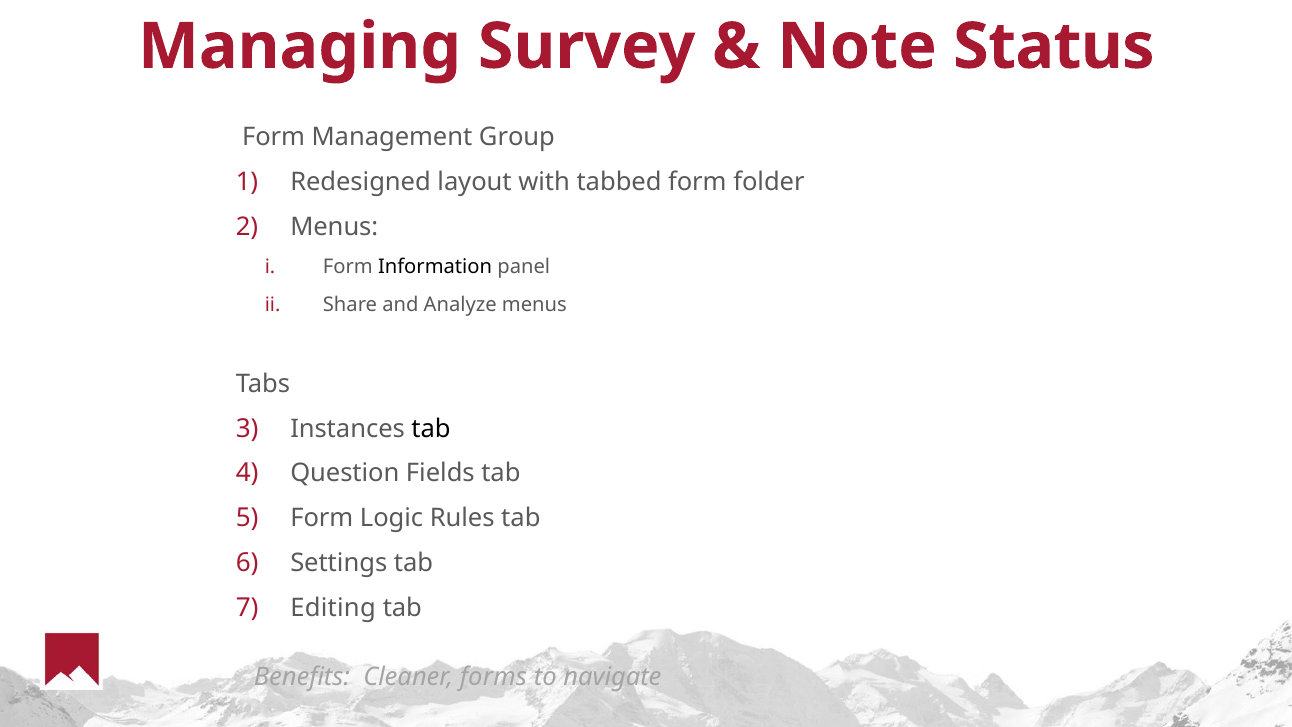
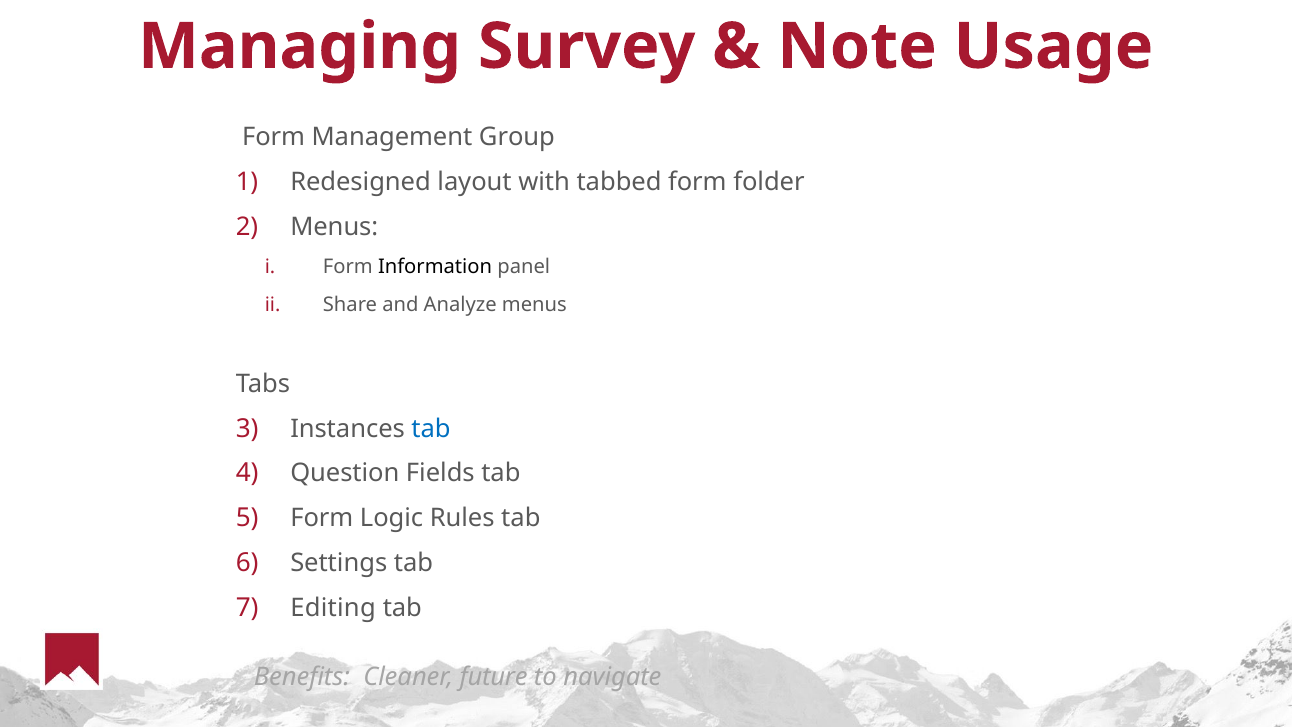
Status: Status -> Usage (1053, 47)
tab colour: black -> blue (431, 428)
forms: forms -> future (494, 677)
